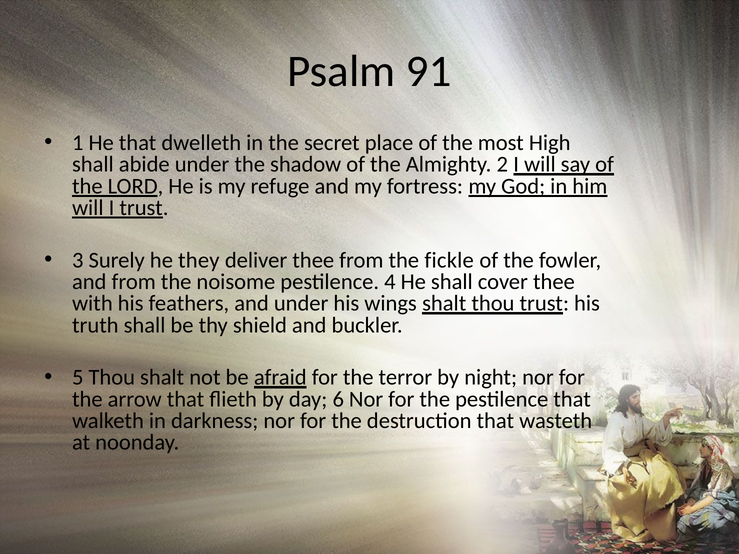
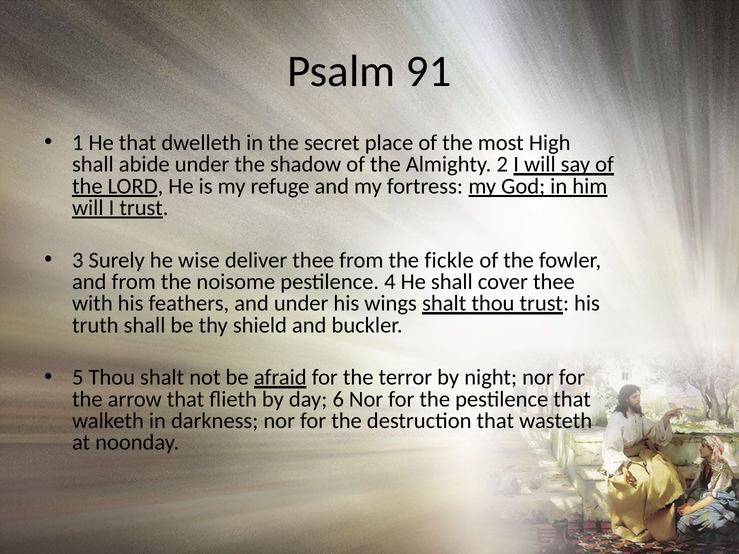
they: they -> wise (199, 260)
